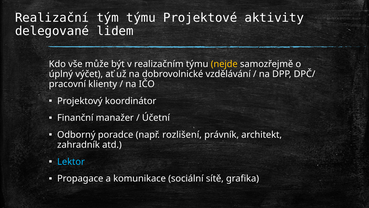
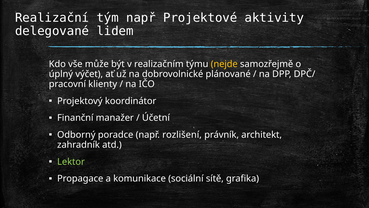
tým týmu: týmu -> např (141, 18)
vzdělávání: vzdělávání -> plánované (228, 74)
Lektor colour: light blue -> light green (71, 161)
